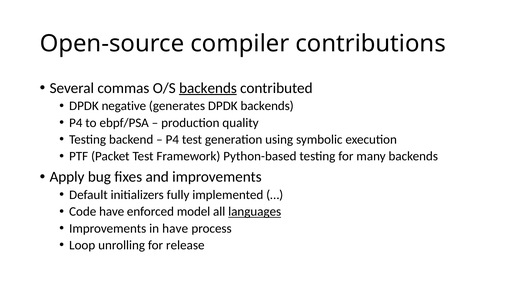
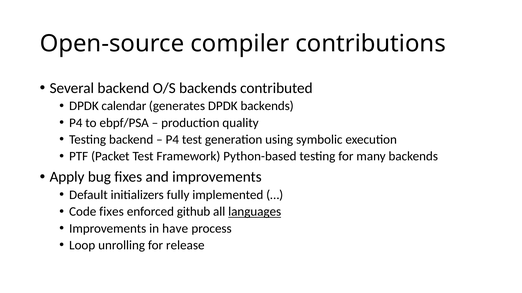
Several commas: commas -> backend (123, 88)
backends underline: present -> none (208, 88)
negative: negative -> calendar (124, 106)
Code have: have -> fixes (112, 212)
model: model -> github (194, 212)
